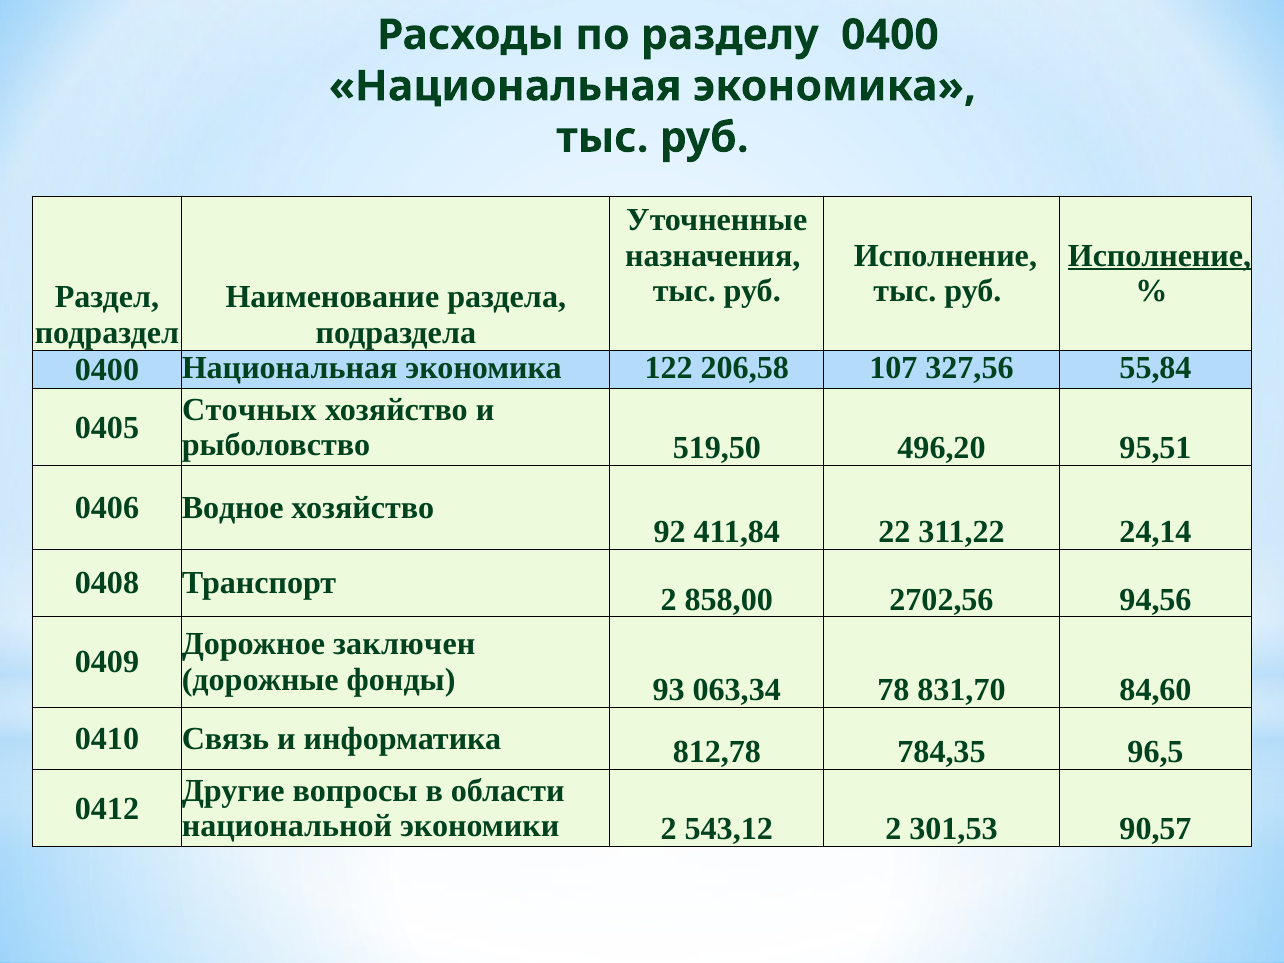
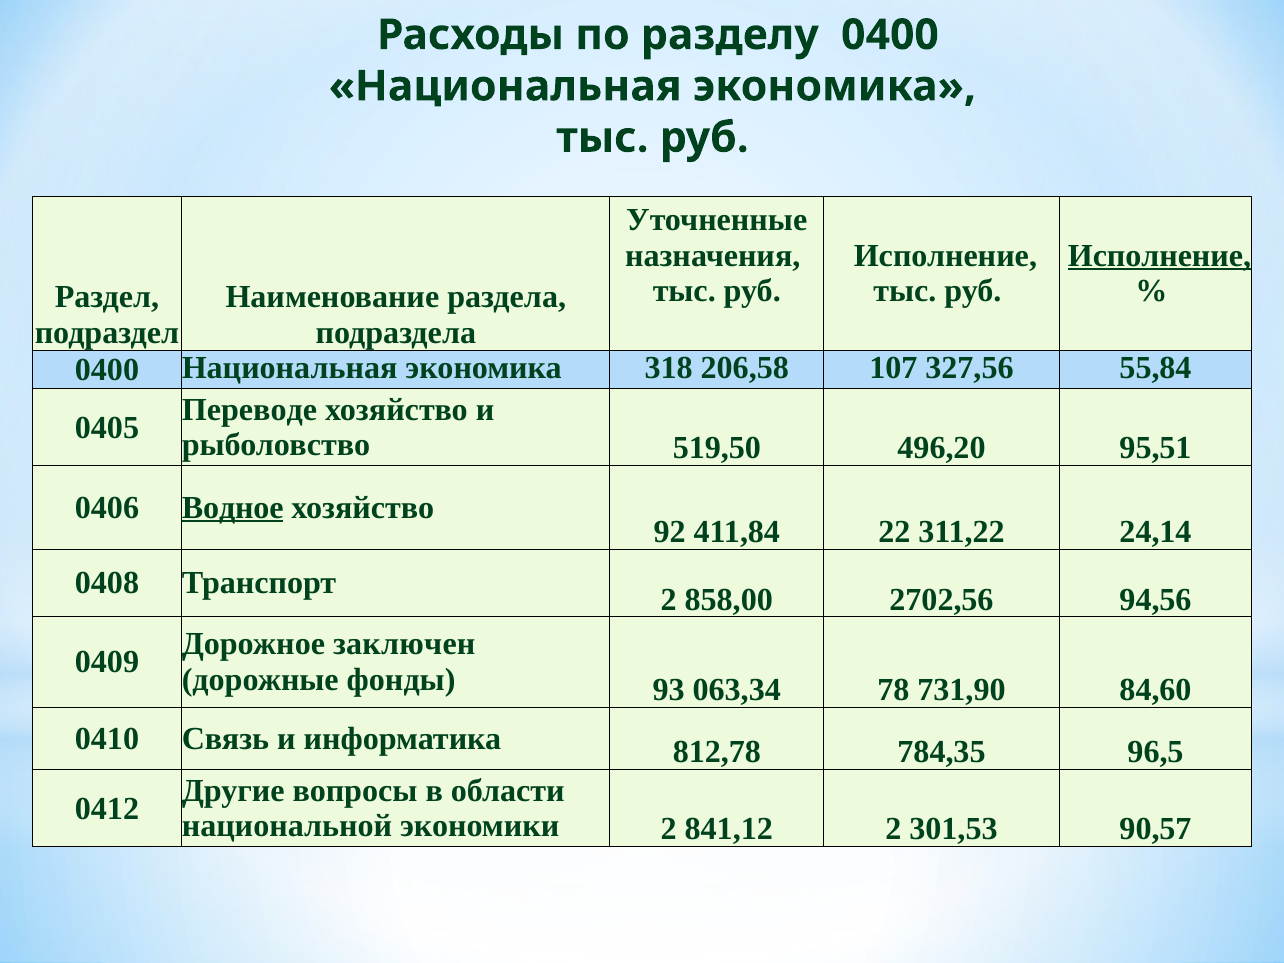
122: 122 -> 318 (669, 368)
Сточных: Сточных -> Переводе (250, 410)
Водное underline: none -> present (233, 508)
831,70: 831,70 -> 731,90 (961, 689)
543,12: 543,12 -> 841,12 (729, 829)
